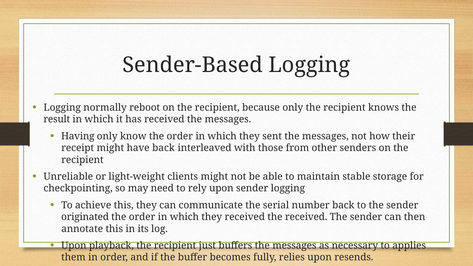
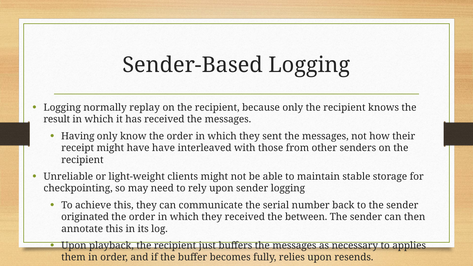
reboot: reboot -> replay (145, 108)
have back: back -> have (164, 148)
the received: received -> between (306, 217)
